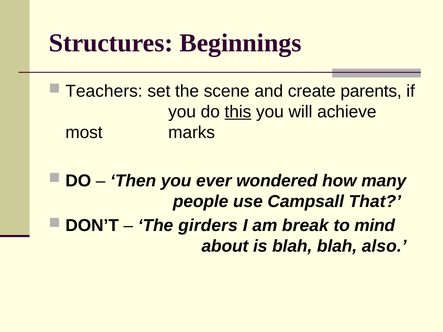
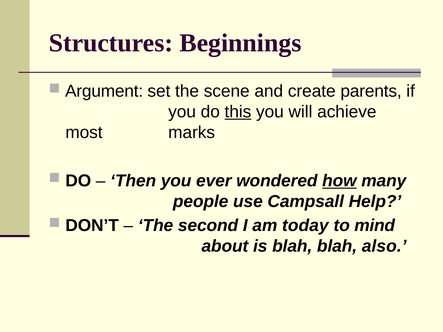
Teachers: Teachers -> Argument (104, 91)
how underline: none -> present (339, 181)
That: That -> Help (375, 202)
girders: girders -> second (208, 226)
break: break -> today (305, 226)
